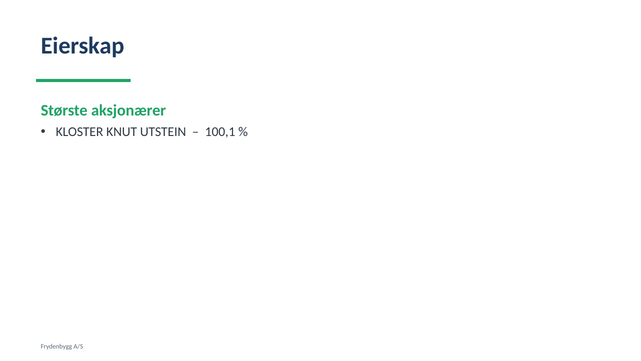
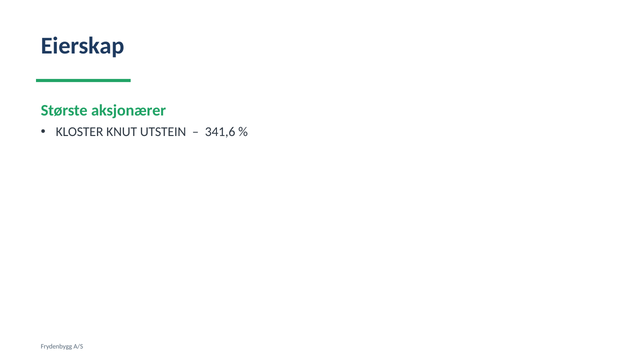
100,1: 100,1 -> 341,6 (220, 132)
